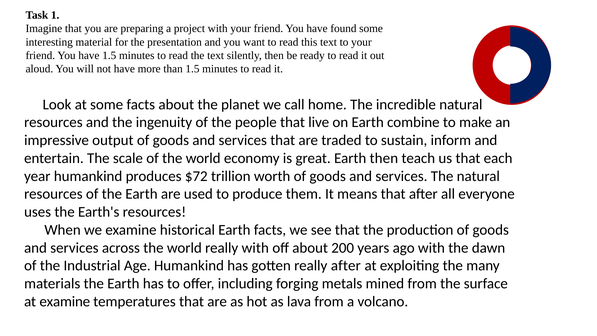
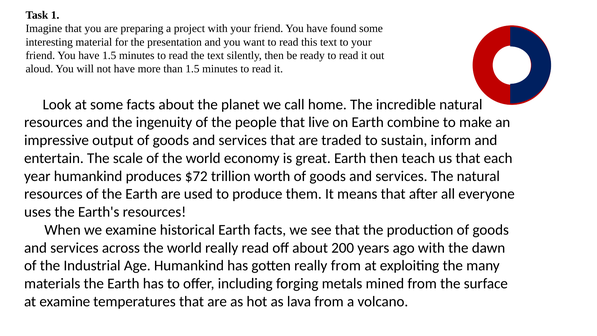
really with: with -> read (255, 248)
really after: after -> from (346, 266)
